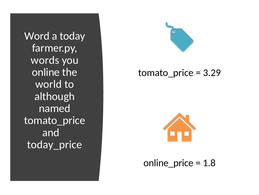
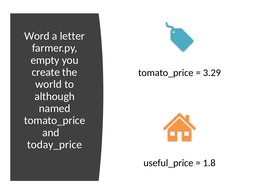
today: today -> letter (72, 36)
words: words -> empty (45, 60)
online: online -> create (46, 72)
online_price: online_price -> useful_price (168, 162)
